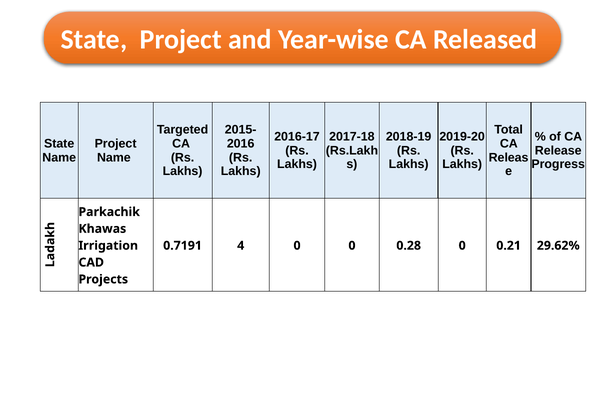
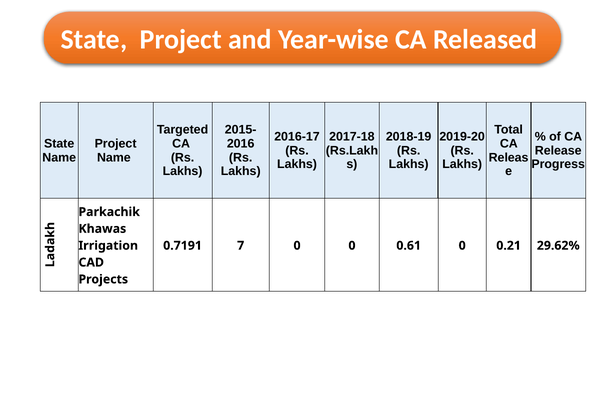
4: 4 -> 7 (241, 246)
0.28: 0.28 -> 0.61 (409, 246)
